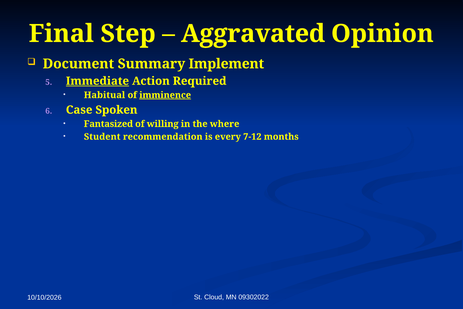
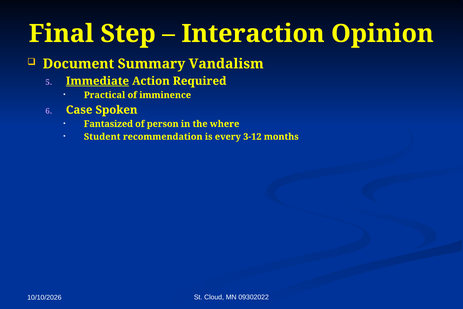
Aggravated: Aggravated -> Interaction (253, 34)
Implement: Implement -> Vandalism (226, 64)
Habitual: Habitual -> Practical (105, 95)
imminence underline: present -> none (165, 95)
willing: willing -> person (163, 124)
7-12: 7-12 -> 3-12 (252, 137)
